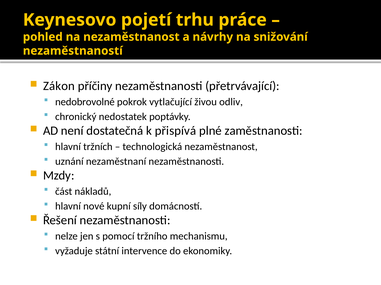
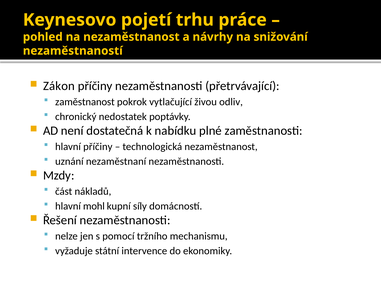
nedobrovolné: nedobrovolné -> zaměstnanost (85, 102)
přispívá: přispívá -> nabídku (176, 131)
hlavní tržních: tržních -> příčiny (98, 147)
nové: nové -> mohl (94, 207)
